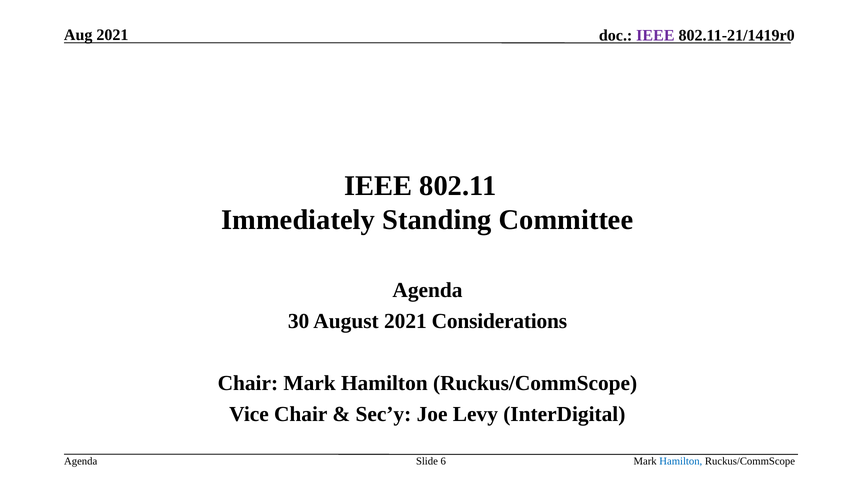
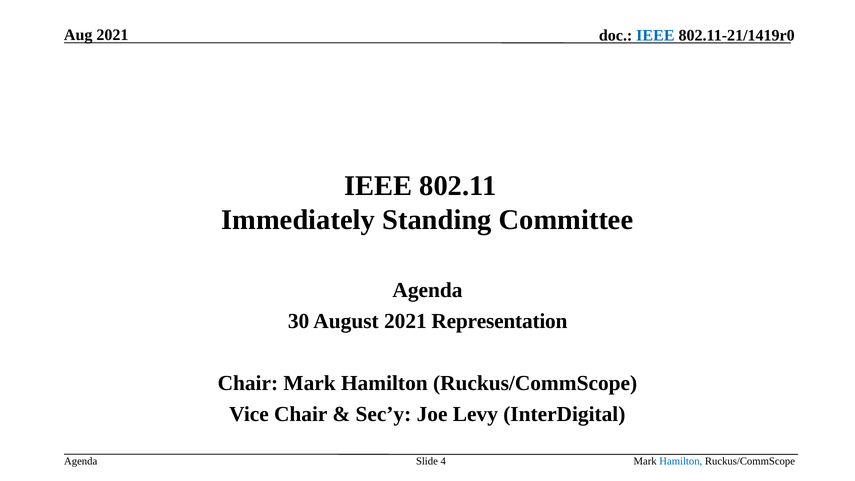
IEEE colour: purple -> blue (655, 36)
Considerations: Considerations -> Representation (499, 321)
6: 6 -> 4 (443, 461)
